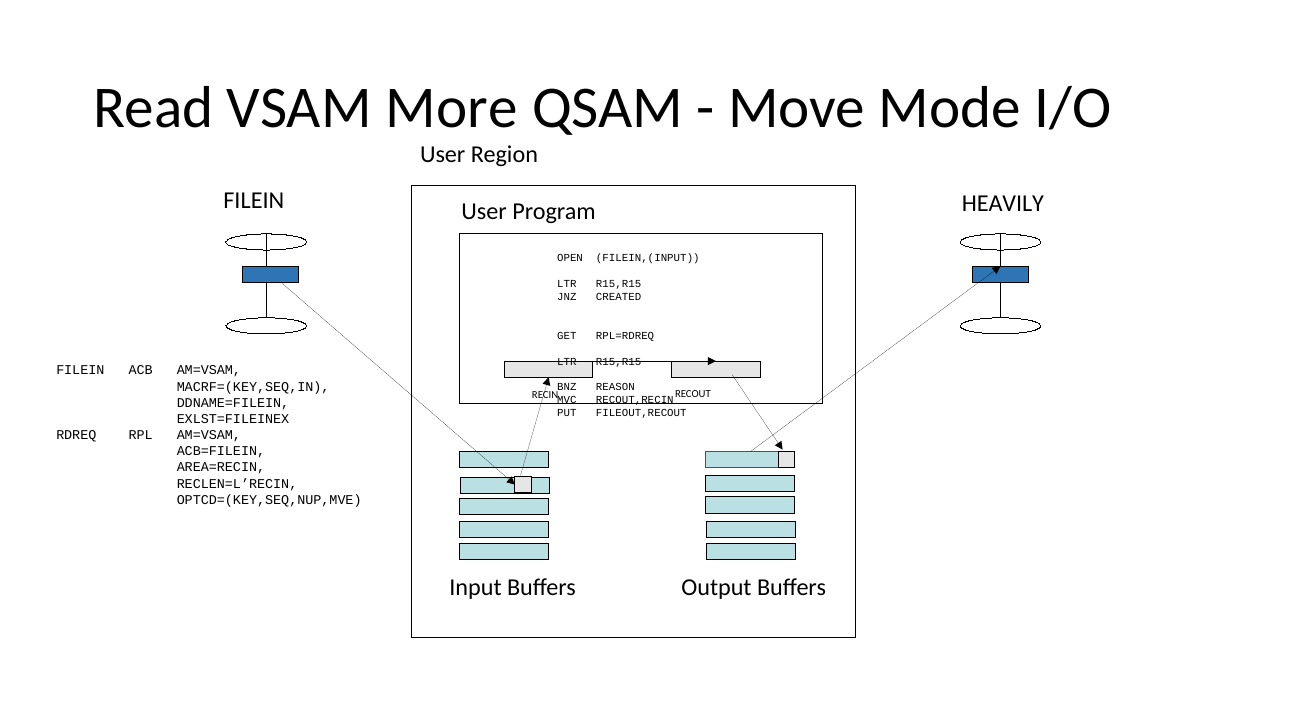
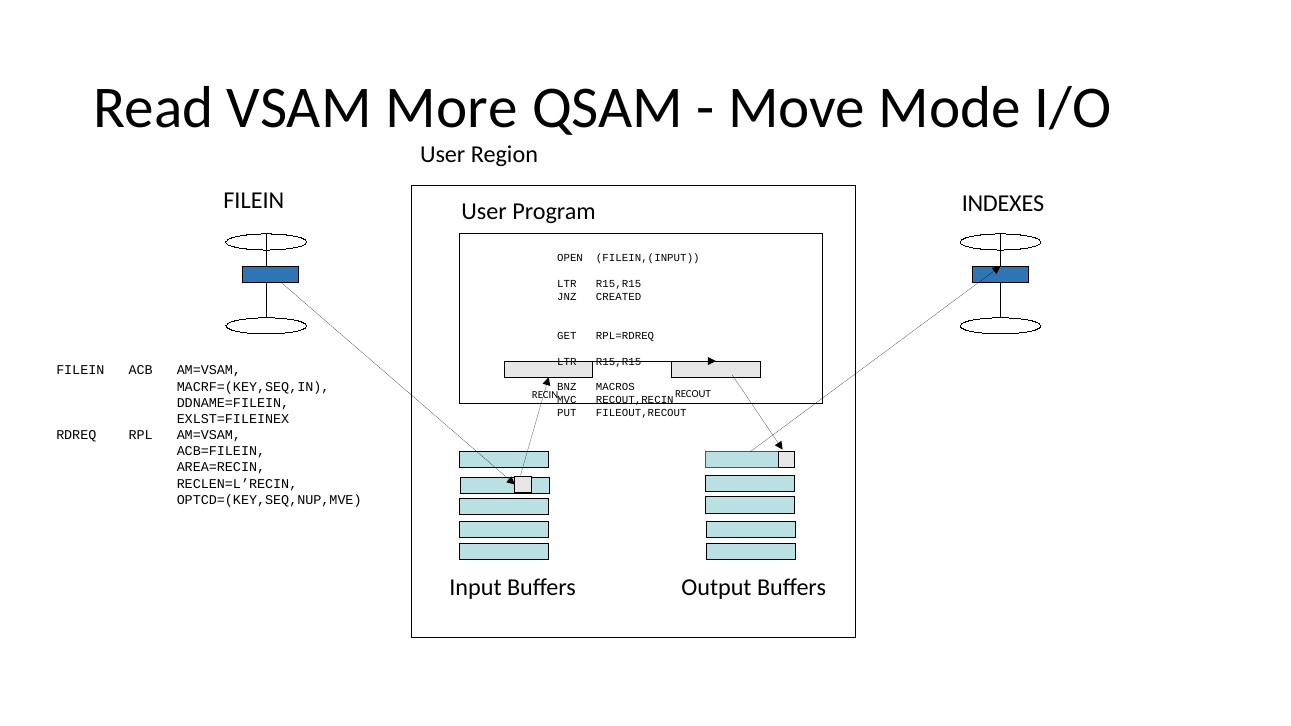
HEAVILY: HEAVILY -> INDEXES (1003, 204)
REASON: REASON -> MACROS (615, 387)
